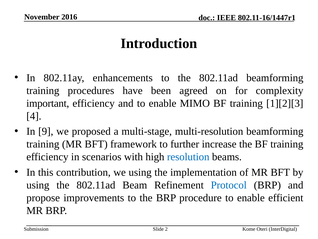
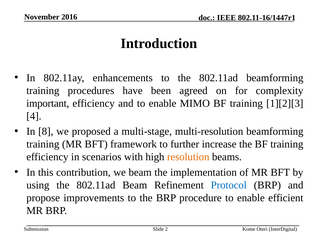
9: 9 -> 8 (46, 131)
resolution colour: blue -> orange (188, 157)
we using: using -> beam (140, 172)
